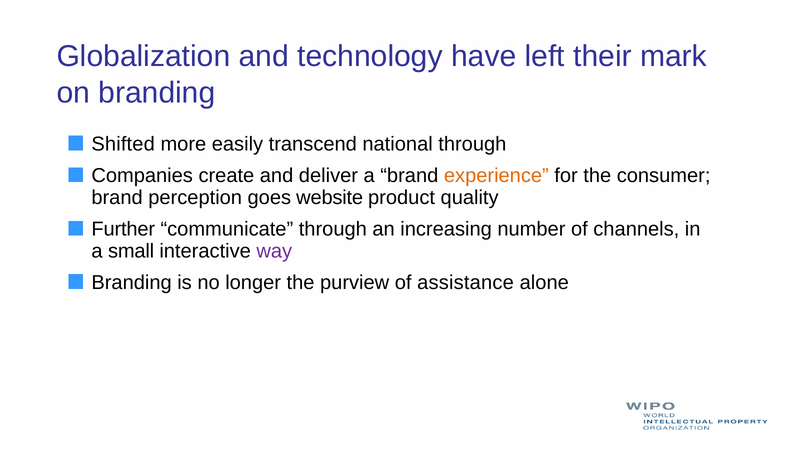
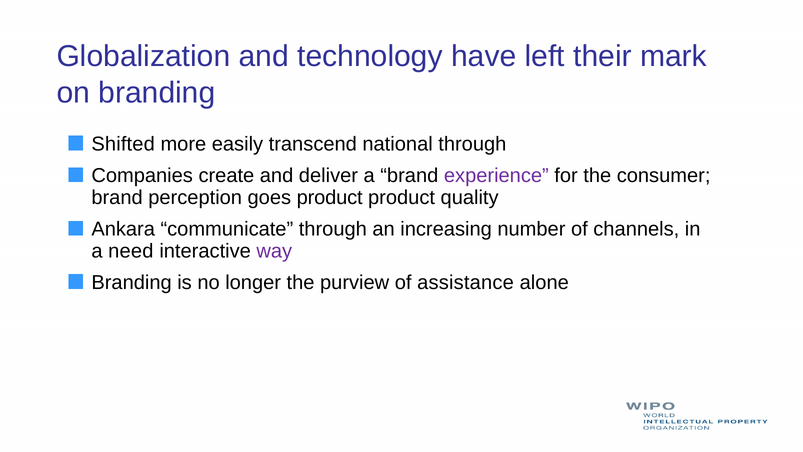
experience colour: orange -> purple (496, 176)
goes website: website -> product (330, 197)
Further: Further -> Ankara (123, 229)
small: small -> need (131, 251)
